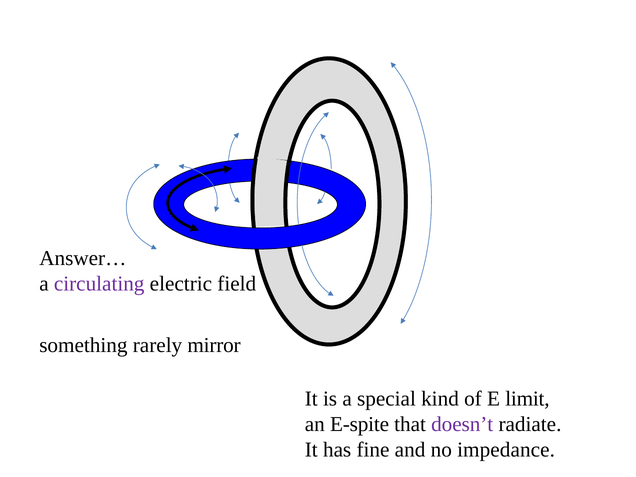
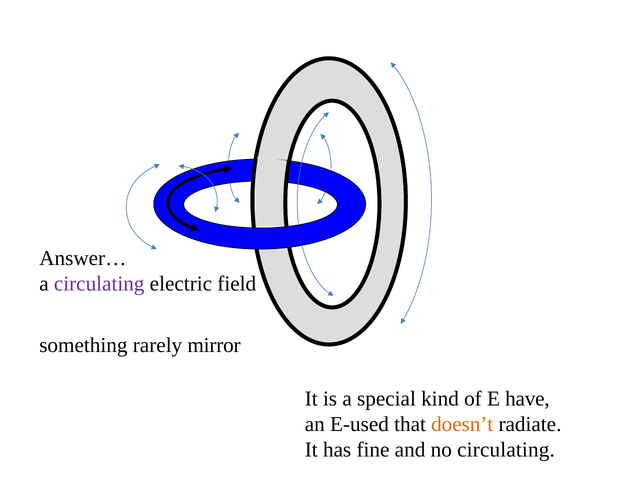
limit: limit -> have (527, 399)
E-spite: E-spite -> E-used (359, 424)
doesn’t colour: purple -> orange (462, 424)
no impedance: impedance -> circulating (506, 450)
